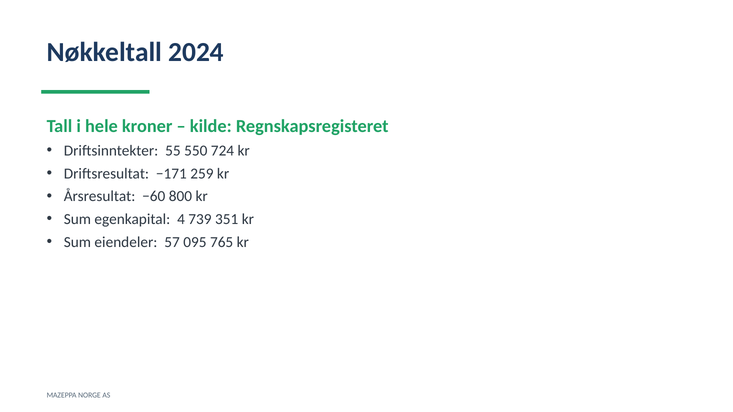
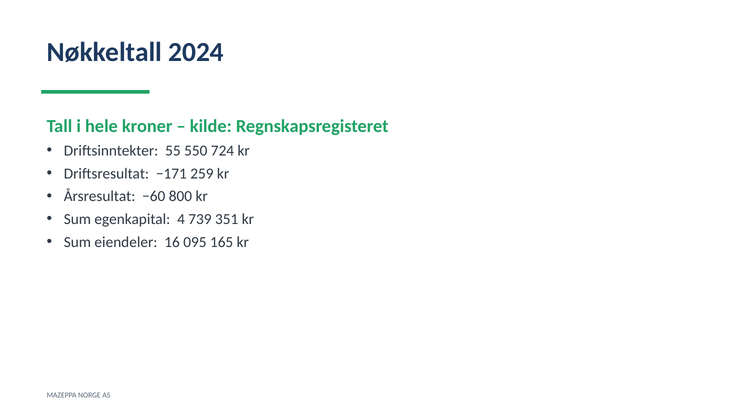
57: 57 -> 16 (172, 242)
765: 765 -> 165 (222, 242)
